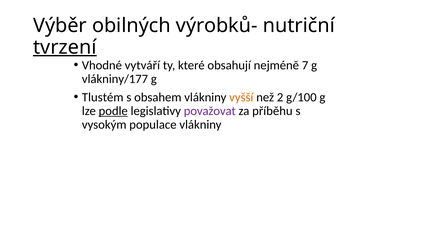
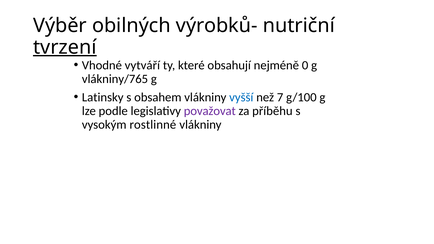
7: 7 -> 0 (305, 65)
vlákniny/177: vlákniny/177 -> vlákniny/765 (115, 79)
Tlustém: Tlustém -> Latinsky (103, 97)
vyšší colour: orange -> blue (241, 97)
2: 2 -> 7 (280, 97)
podle underline: present -> none (113, 111)
populace: populace -> rostlinné (153, 125)
